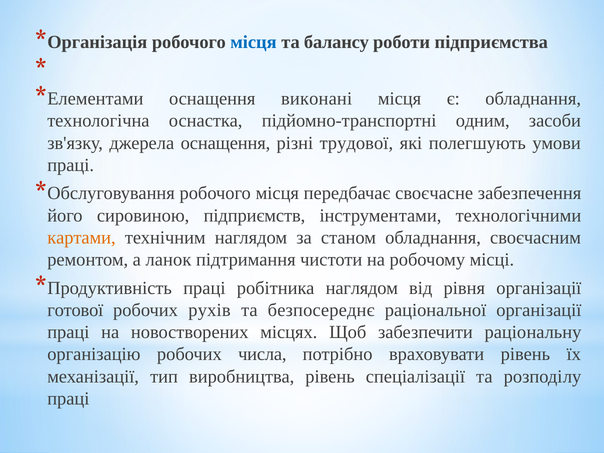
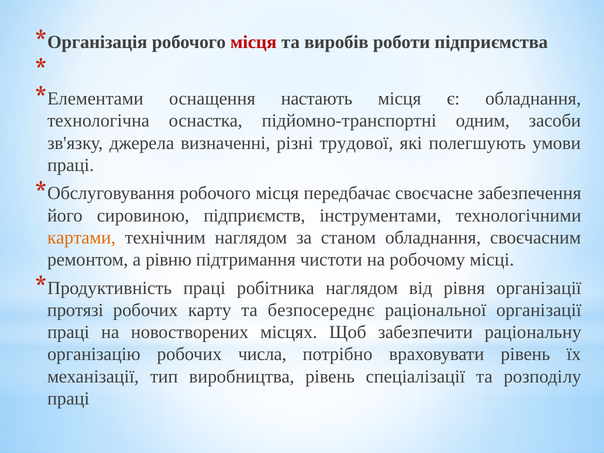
місця colour: blue -> red (254, 42)
балансу: балансу -> виробів (336, 42)
виконані: виконані -> настають (317, 99)
джерела оснащення: оснащення -> визначенні (225, 143)
ланок: ланок -> рівню (169, 260)
готової: готової -> протязі (75, 310)
рухів: рухів -> карту (210, 310)
